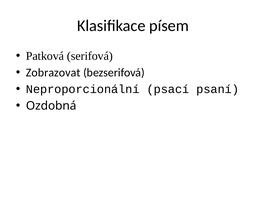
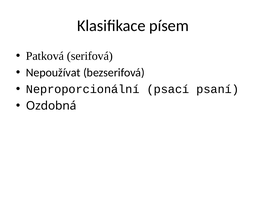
Zobrazovat: Zobrazovat -> Nepoužívat (53, 72)
